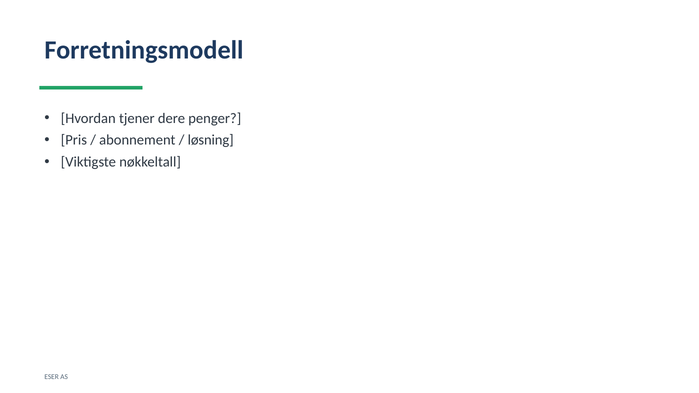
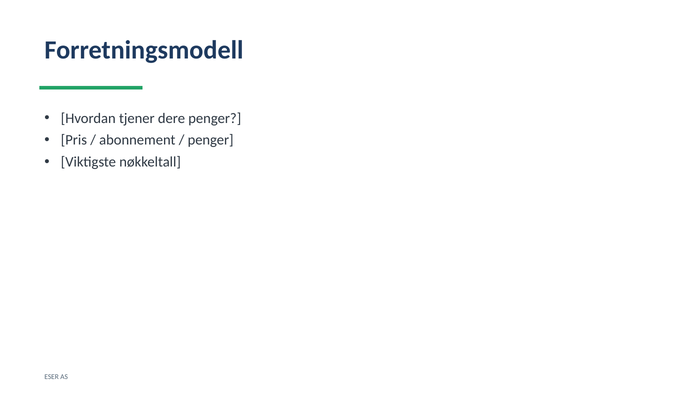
løsning: løsning -> penger (211, 140)
